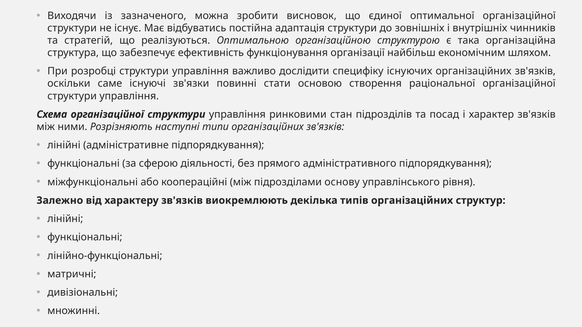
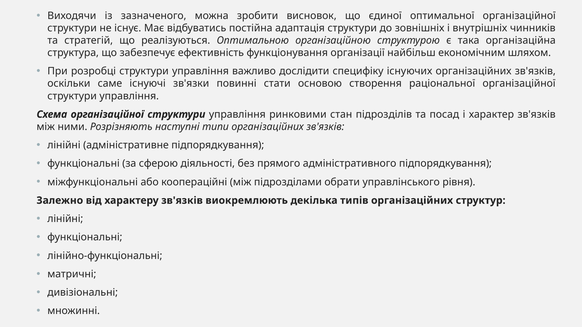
основу: основу -> обрати (342, 182)
